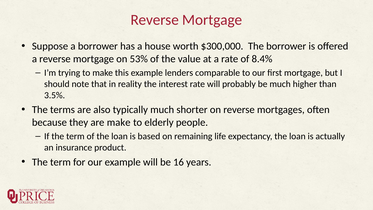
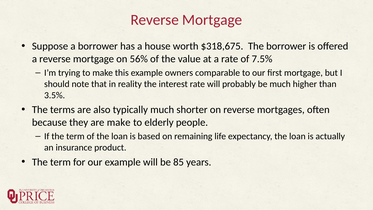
$300,000: $300,000 -> $318,675 (222, 46)
53%: 53% -> 56% (139, 59)
8.4%: 8.4% -> 7.5% (262, 59)
lenders: lenders -> owners (179, 73)
16: 16 -> 85 (179, 162)
